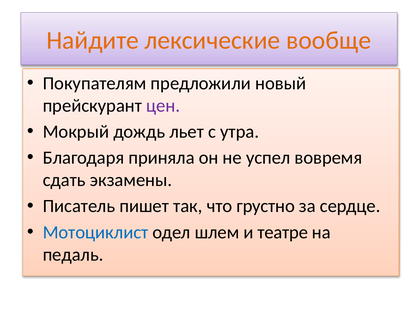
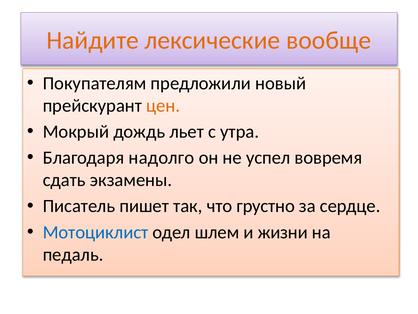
цен colour: purple -> orange (163, 105)
приняла: приняла -> надолго (161, 158)
театре: театре -> жизни (283, 232)
